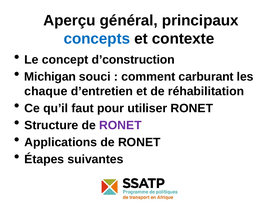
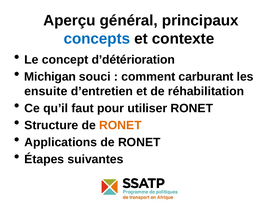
d’construction: d’construction -> d’détérioration (133, 60)
chaque: chaque -> ensuite (46, 91)
RONET colour: purple -> orange (120, 125)
